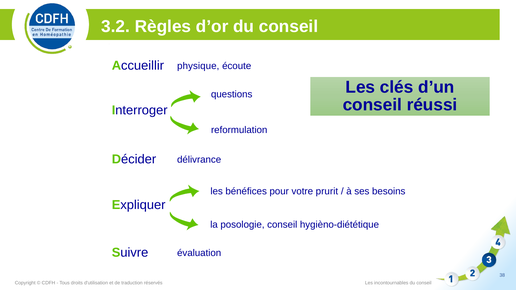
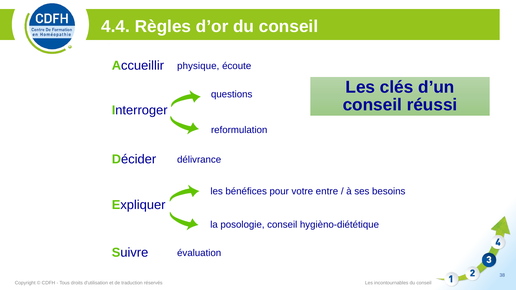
3.2: 3.2 -> 4.4 (116, 26)
prurit: prurit -> entre (327, 192)
